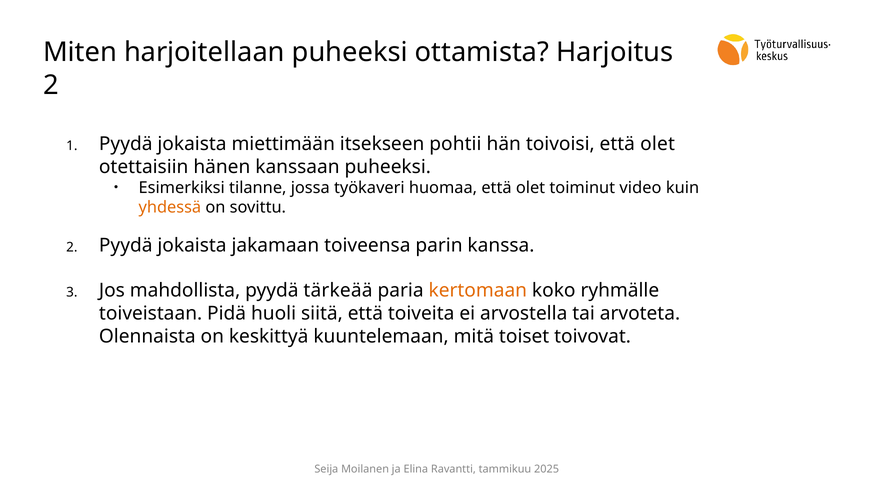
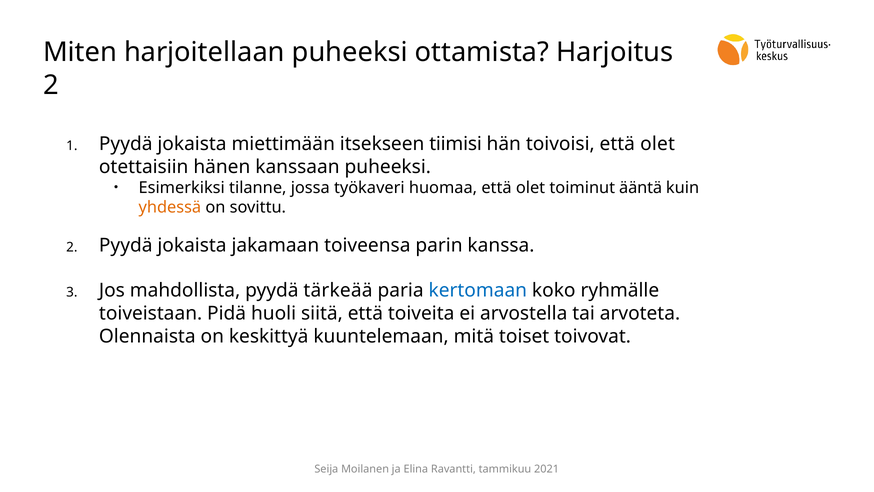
pohtii: pohtii -> tiimisi (456, 144)
video: video -> ääntä (641, 188)
kertomaan colour: orange -> blue (478, 290)
2025: 2025 -> 2021 (547, 469)
